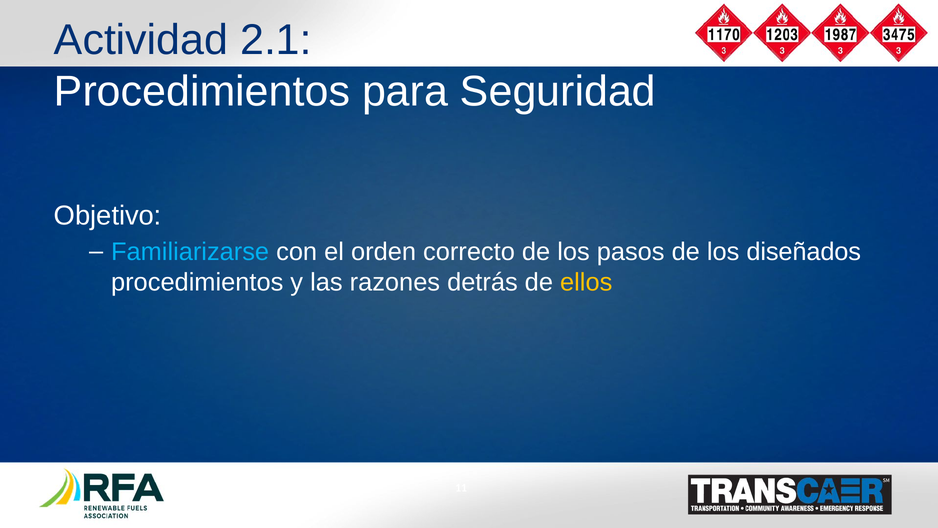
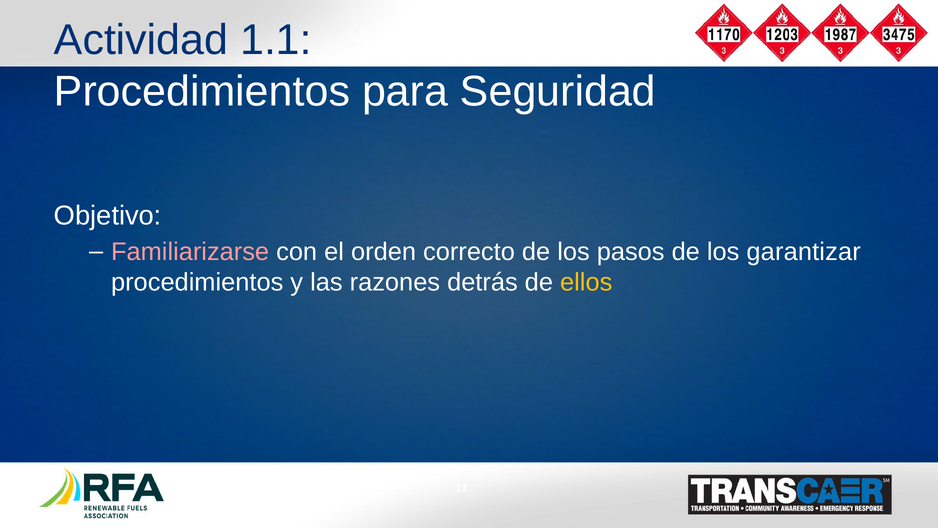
2.1: 2.1 -> 1.1 (276, 40)
Familiarizarse colour: light blue -> pink (190, 252)
diseñados: diseñados -> garantizar (804, 252)
